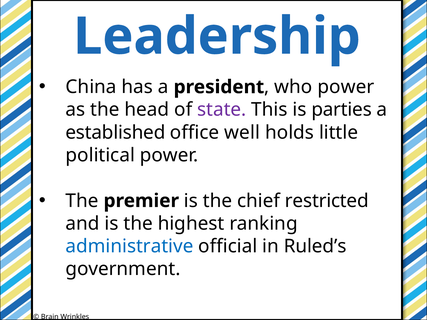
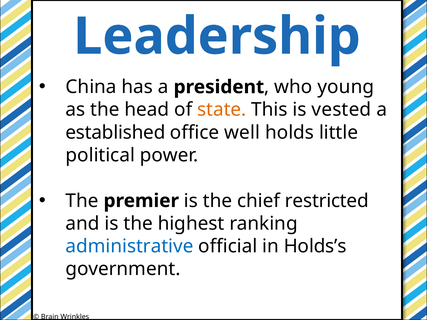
who power: power -> young (346, 87)
state colour: purple -> orange (222, 110)
parties: parties -> vested (341, 110)
Ruled’s: Ruled’s -> Holds’s (315, 246)
